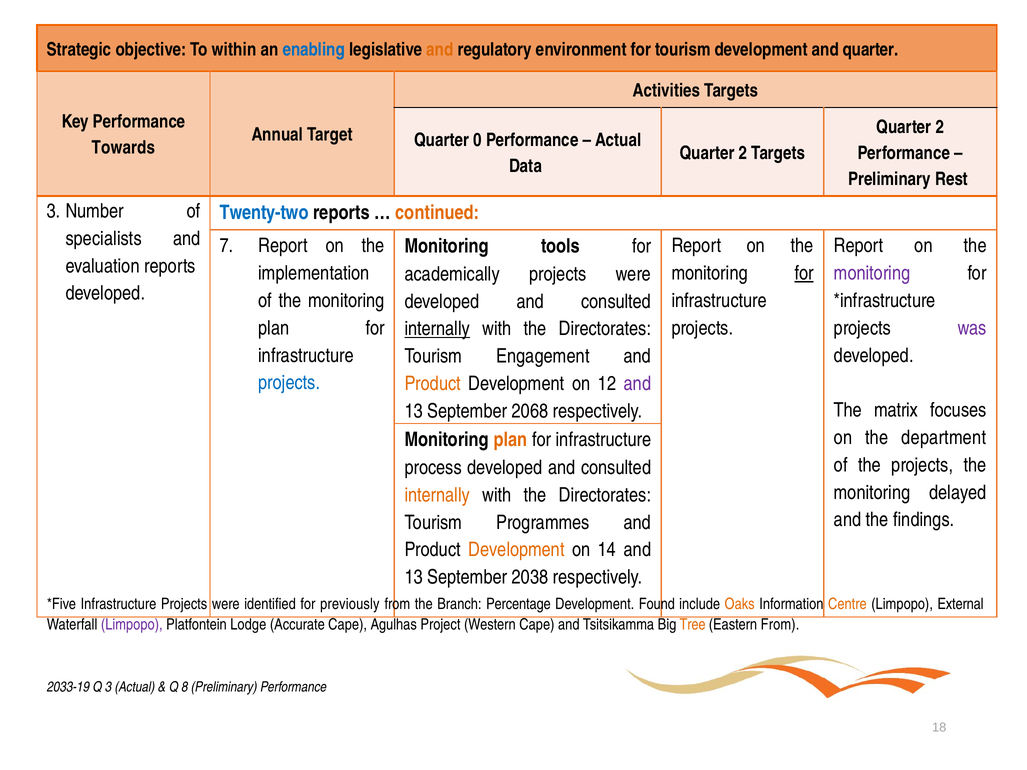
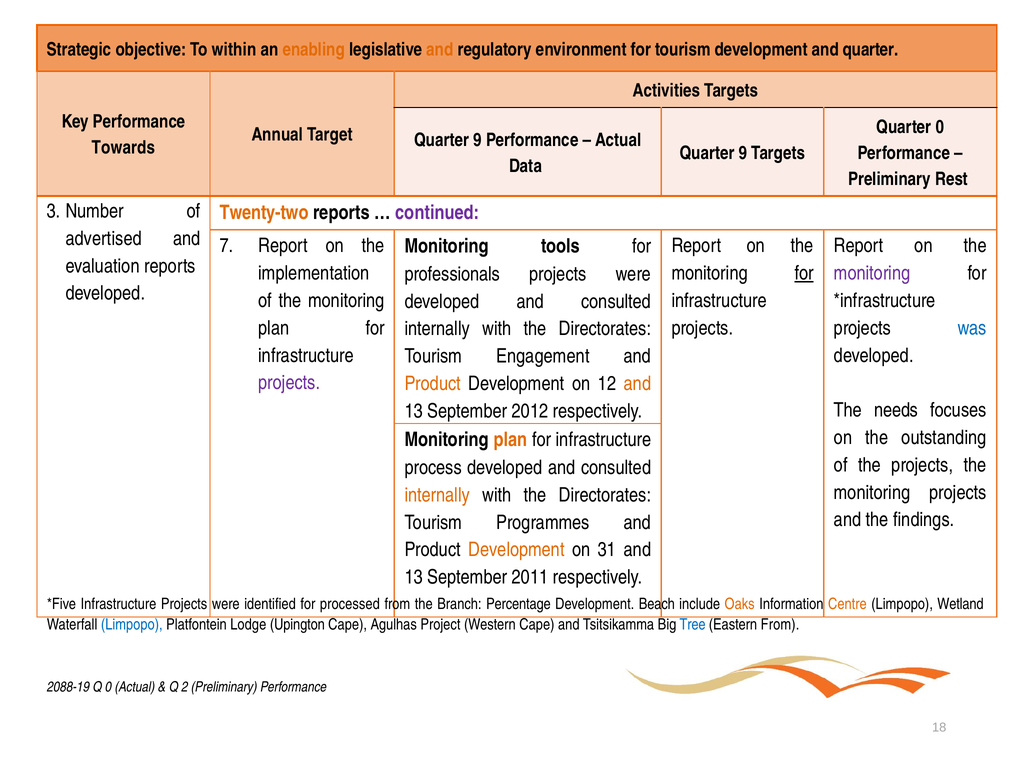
enabling colour: blue -> orange (314, 49)
2: 2 -> 0 (940, 127)
0: 0 -> 9 (478, 140)
2: 2 -> 9 (743, 153)
Twenty-two colour: blue -> orange (264, 213)
continued colour: orange -> purple (437, 213)
specialists: specialists -> advertised (104, 239)
academically: academically -> professionals (452, 274)
was colour: purple -> blue (972, 328)
internally underline: present -> none (437, 329)
projects colour: blue -> purple (289, 383)
and colour: purple -> orange (637, 384)
matrix: matrix -> needs (896, 410)
2068: 2068 -> 2012 (530, 411)
department: department -> outstanding (944, 438)
monitoring delayed: delayed -> projects (958, 493)
14: 14 -> 31 (607, 550)
2038: 2038 -> 2011 (530, 577)
previously: previously -> processed (350, 604)
Found: Found -> Beach (657, 604)
External: External -> Wetland (960, 604)
Limpopo colour: purple -> blue (132, 625)
Accurate: Accurate -> Upington (297, 625)
Tree colour: orange -> blue (693, 625)
2033-19: 2033-19 -> 2088-19 (68, 688)
Q 3: 3 -> 0 (108, 688)
8: 8 -> 2 (185, 688)
